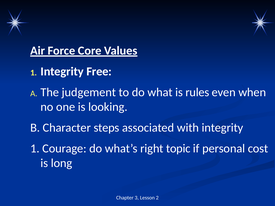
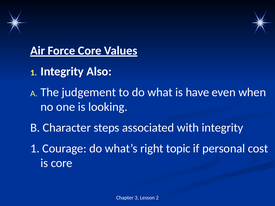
Free: Free -> Also (99, 72)
rules: rules -> have (197, 92)
is long: long -> core (62, 163)
